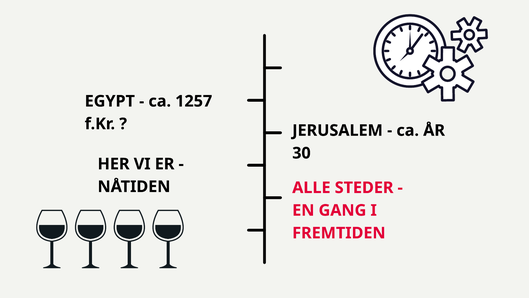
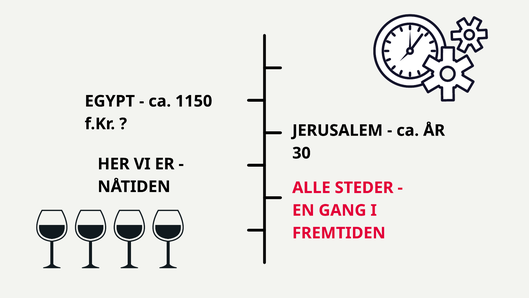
1257: 1257 -> 1150 (194, 101)
